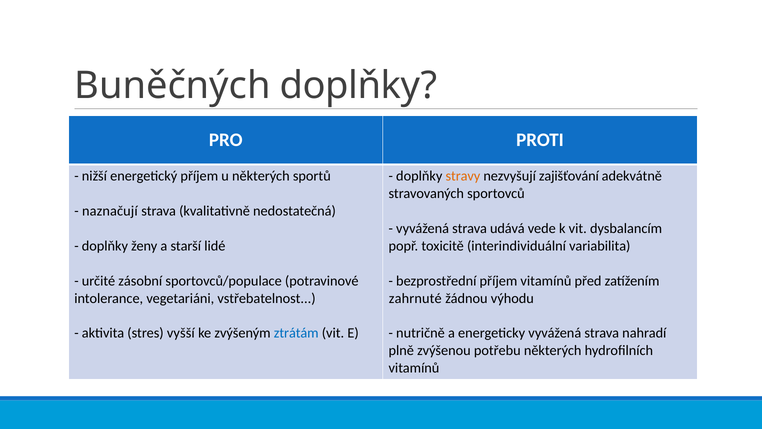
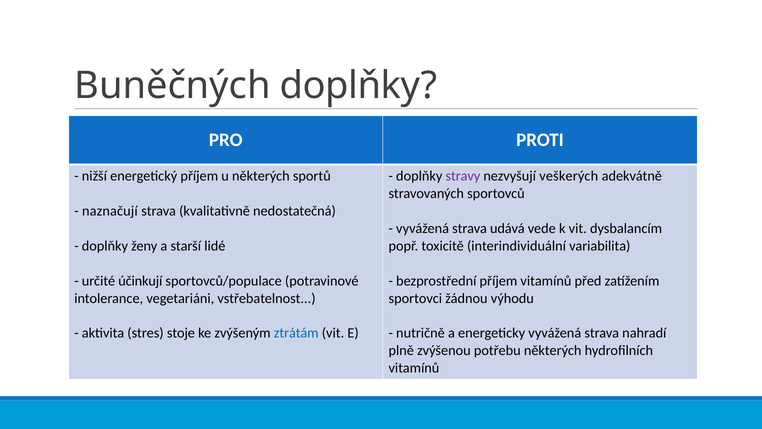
stravy colour: orange -> purple (463, 176)
zajišťování: zajišťování -> veškerých (569, 176)
zásobní: zásobní -> účinkují (140, 281)
zahrnuté: zahrnuté -> sportovci (415, 298)
vyšší: vyšší -> stoje (181, 333)
